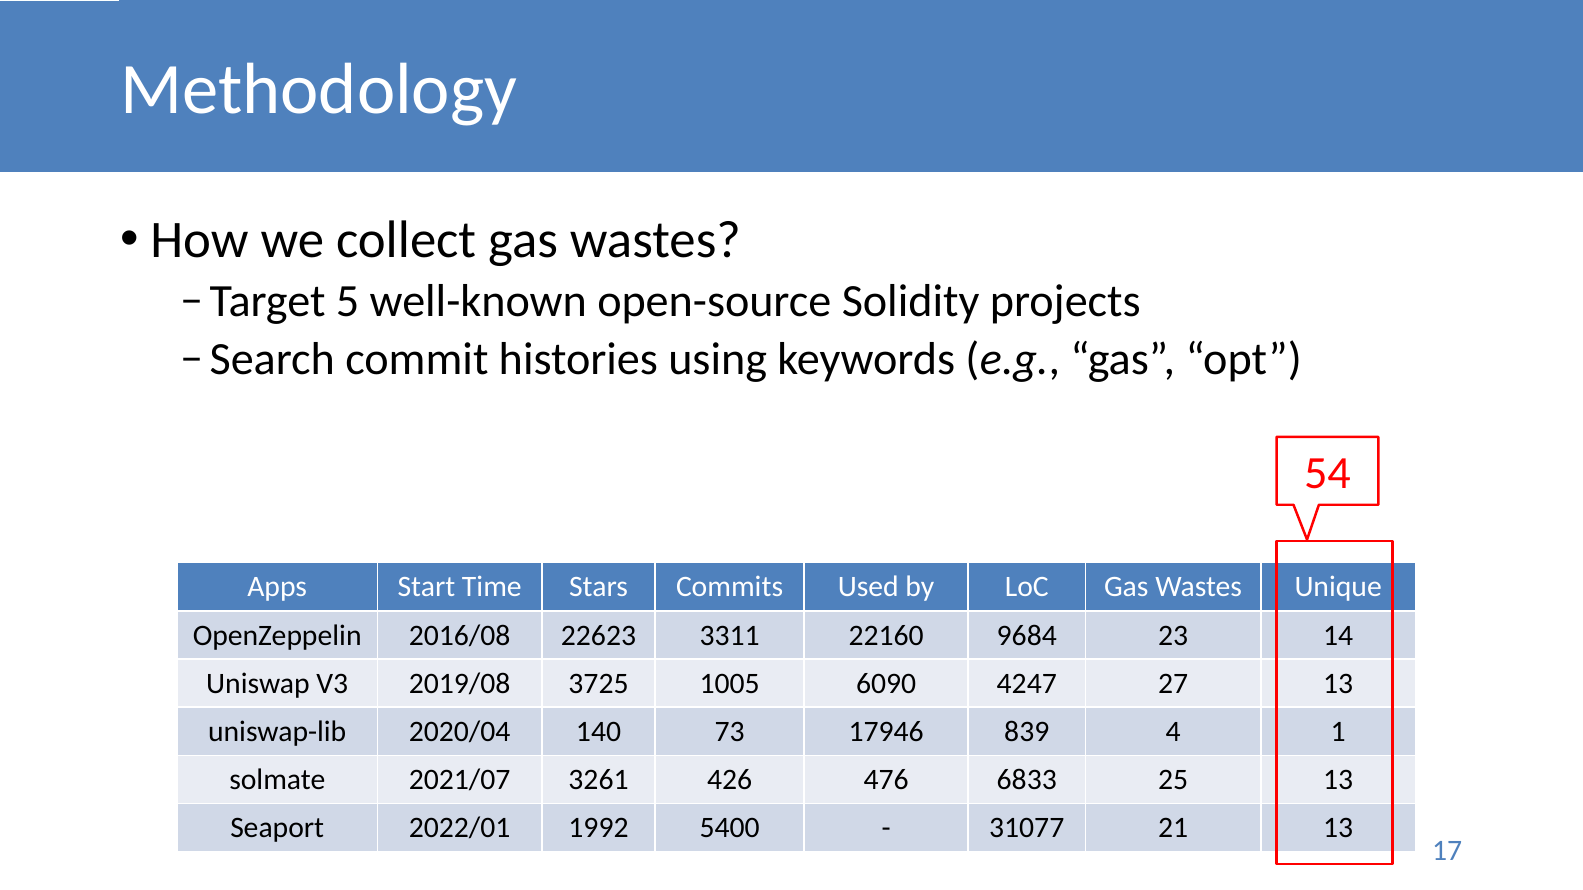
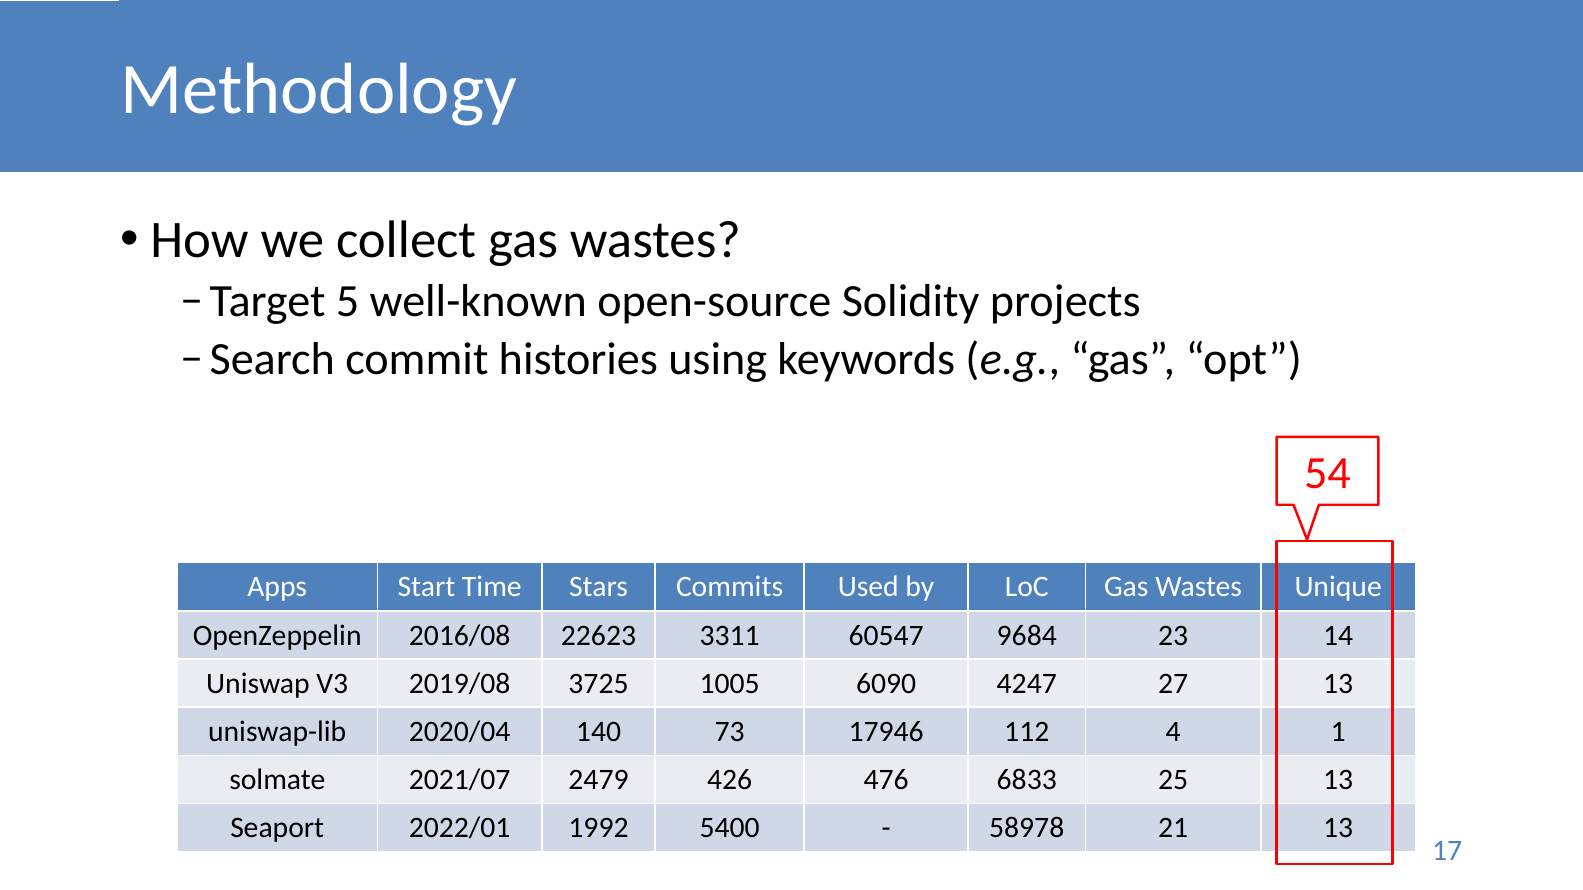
22160: 22160 -> 60547 (886, 636)
839: 839 -> 112 (1027, 732)
3261: 3261 -> 2479 (599, 780)
31077: 31077 -> 58978 (1027, 828)
